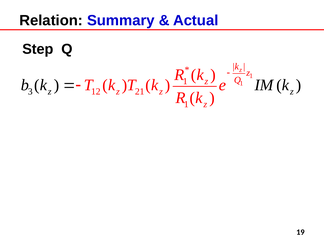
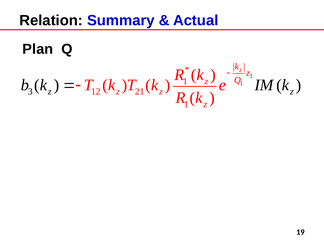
Step: Step -> Plan (38, 49)
